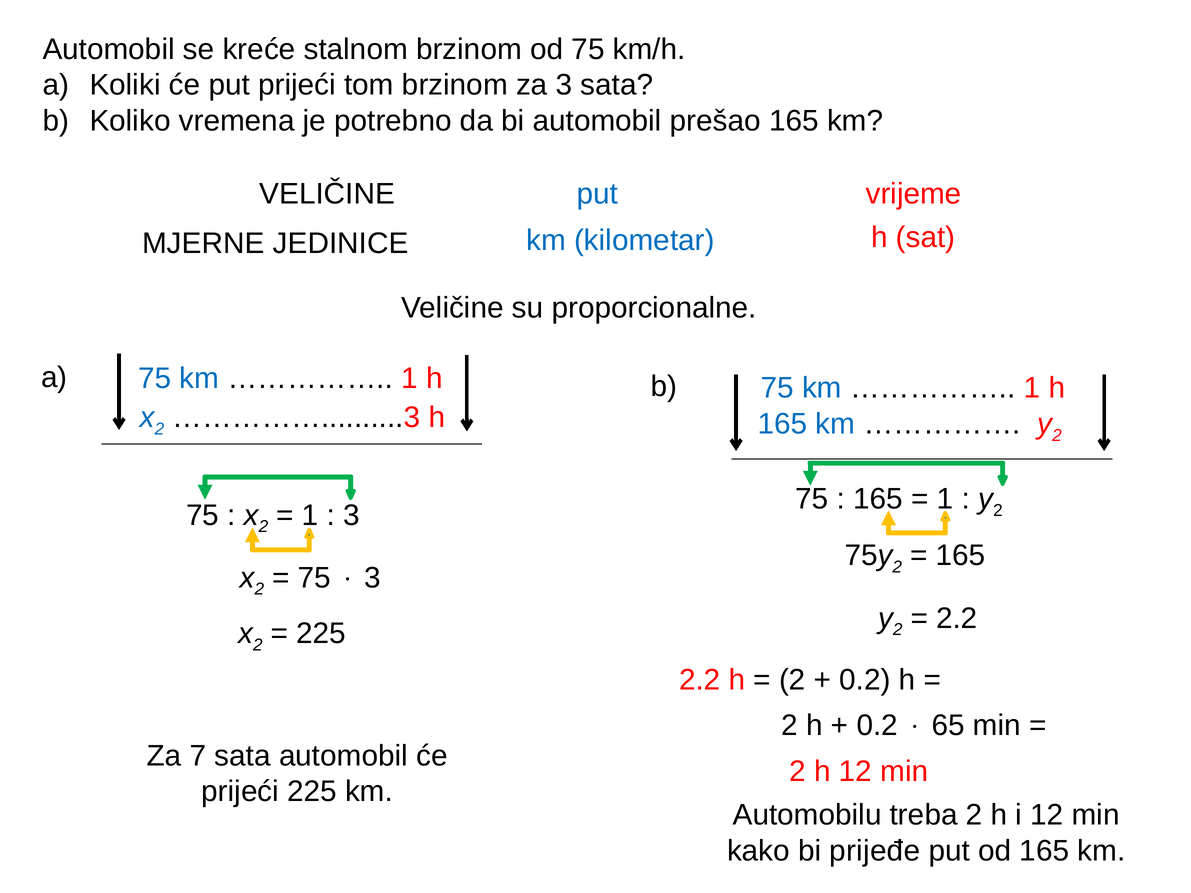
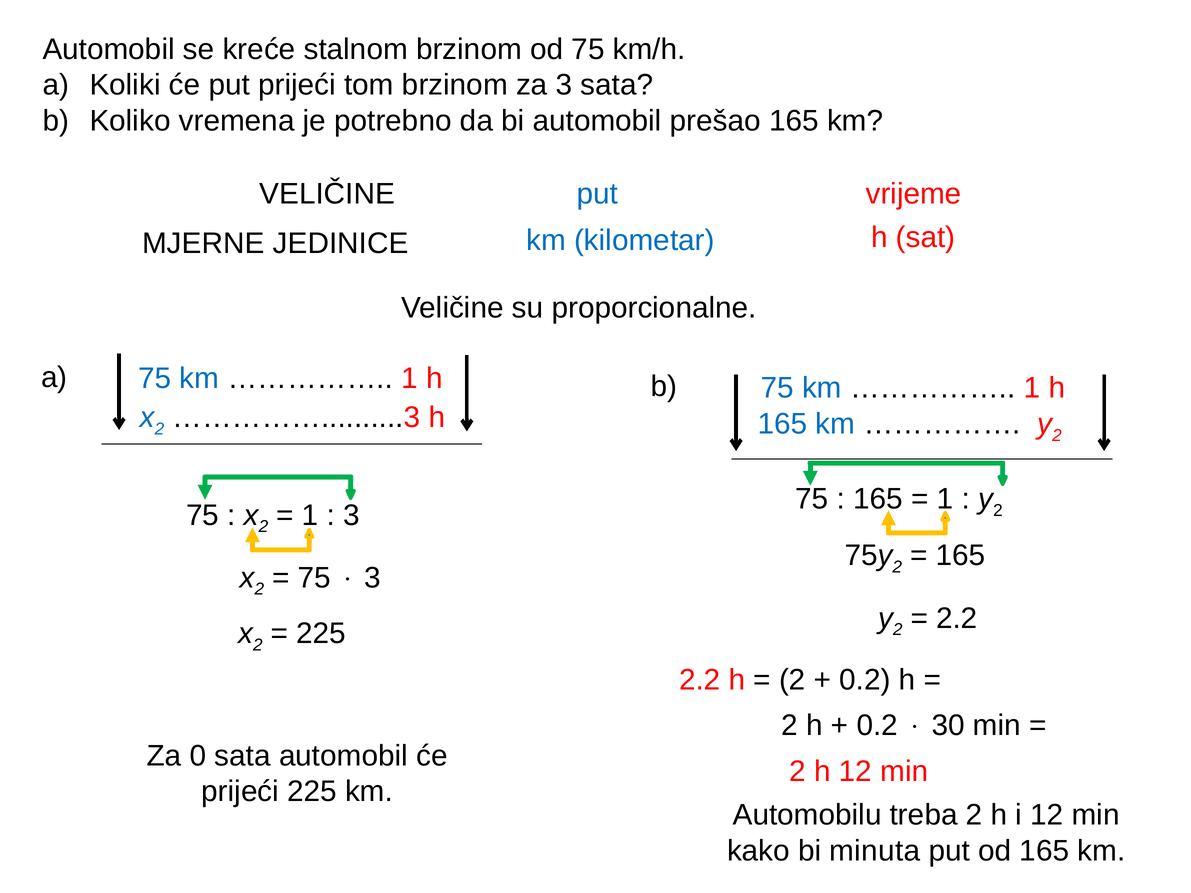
65: 65 -> 30 (948, 726)
7: 7 -> 0 (198, 756)
prijeđe: prijeđe -> minuta (875, 851)
